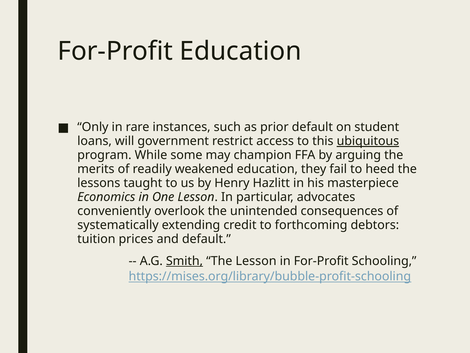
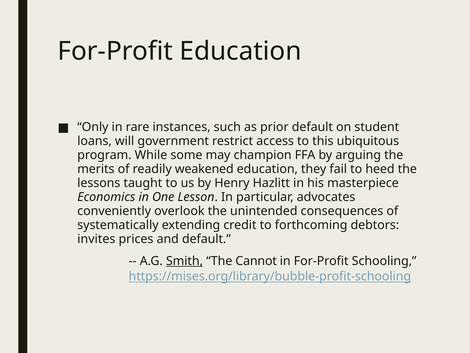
ubiquitous underline: present -> none (368, 141)
tuition: tuition -> invites (96, 239)
The Lesson: Lesson -> Cannot (256, 261)
